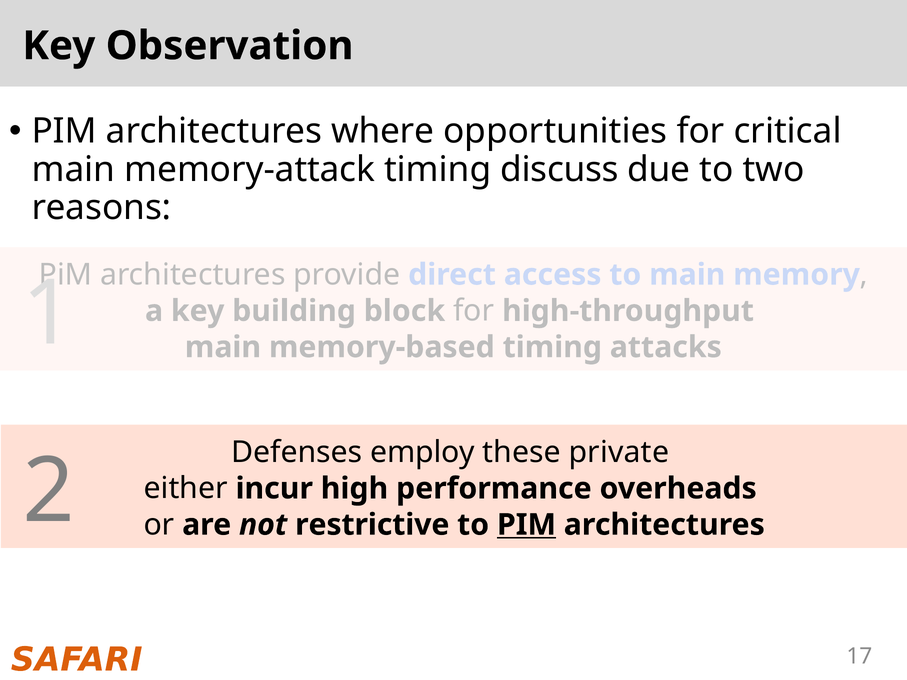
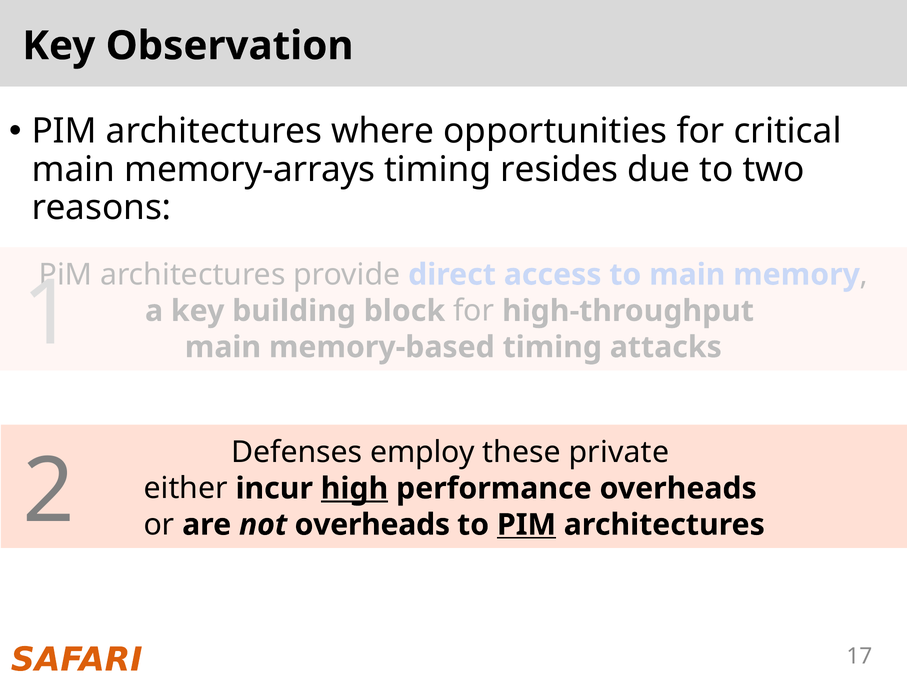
memory-attack: memory-attack -> memory-arrays (250, 170)
discuss: discuss -> resides (559, 170)
high underline: none -> present (354, 489)
not restrictive: restrictive -> overheads (372, 525)
